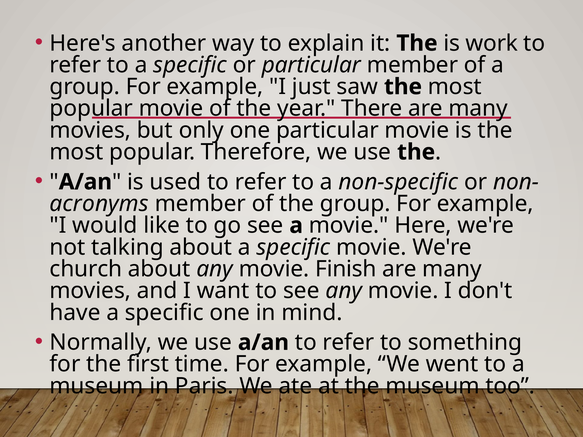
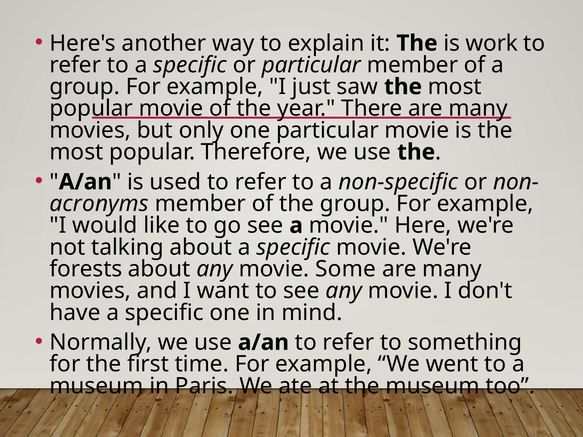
church: church -> forests (86, 269)
Finish: Finish -> Some (346, 269)
